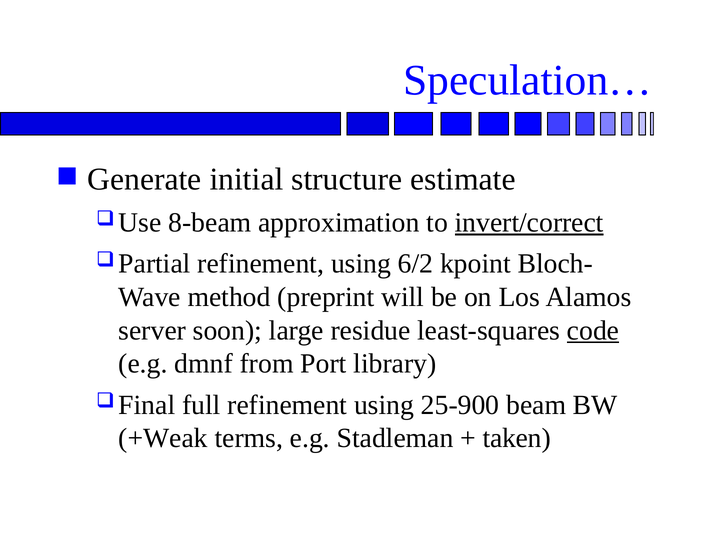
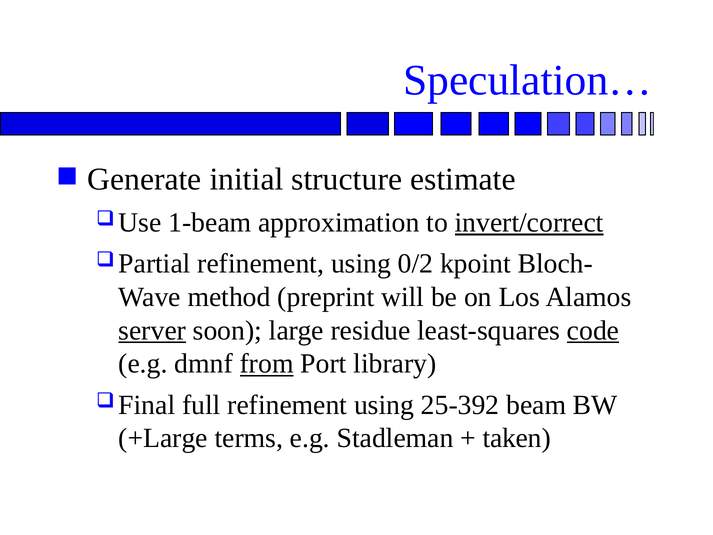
8-beam: 8-beam -> 1-beam (210, 222)
6/2: 6/2 -> 0/2 (416, 264)
server underline: none -> present (152, 330)
from underline: none -> present (267, 364)
25-900: 25-900 -> 25-392 (460, 405)
+Weak: +Weak -> +Large (163, 438)
